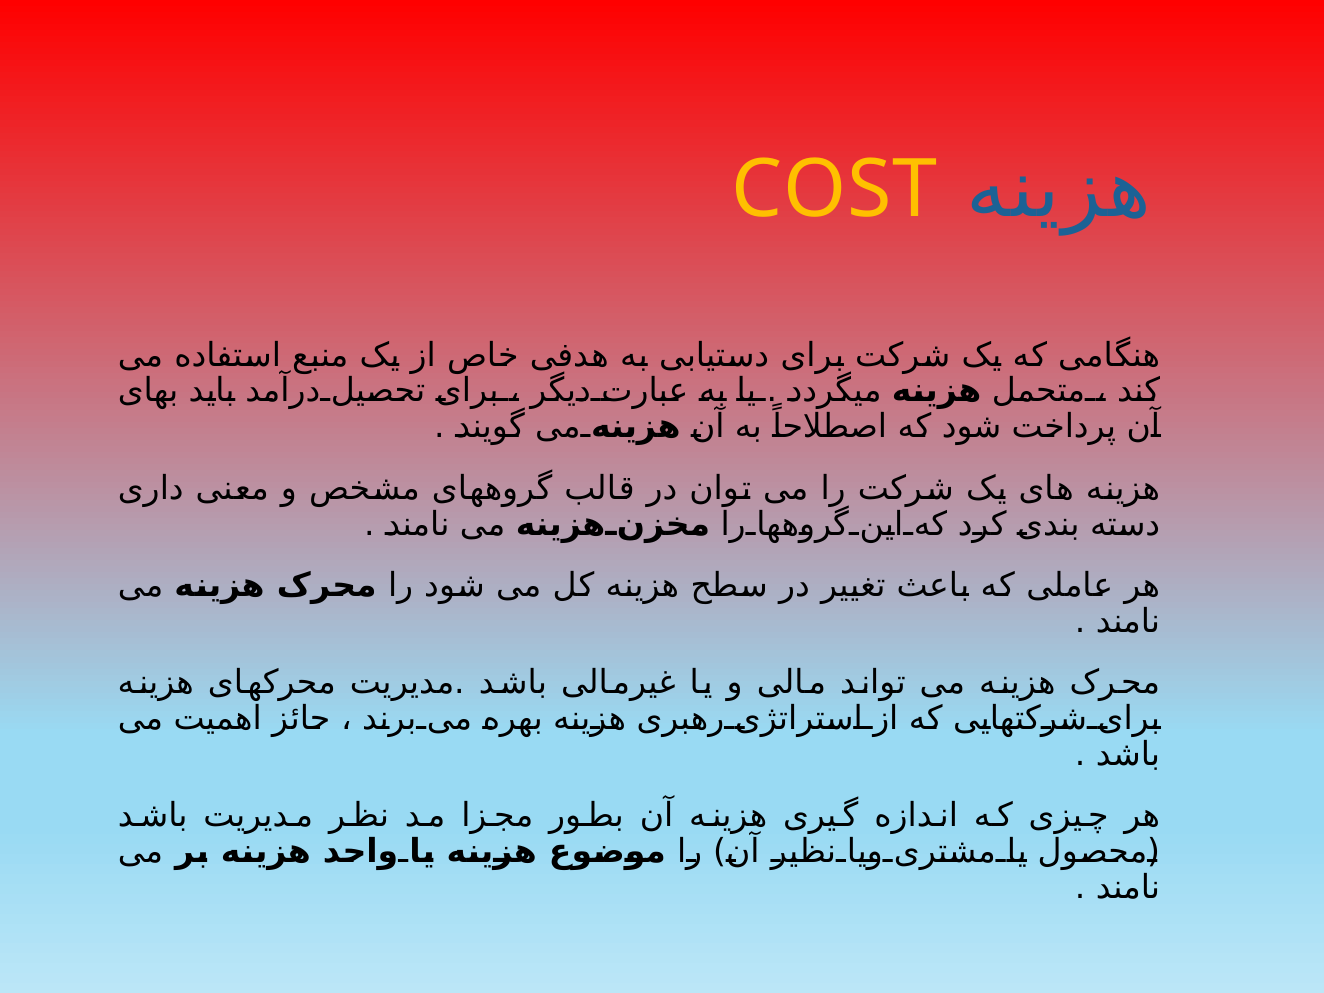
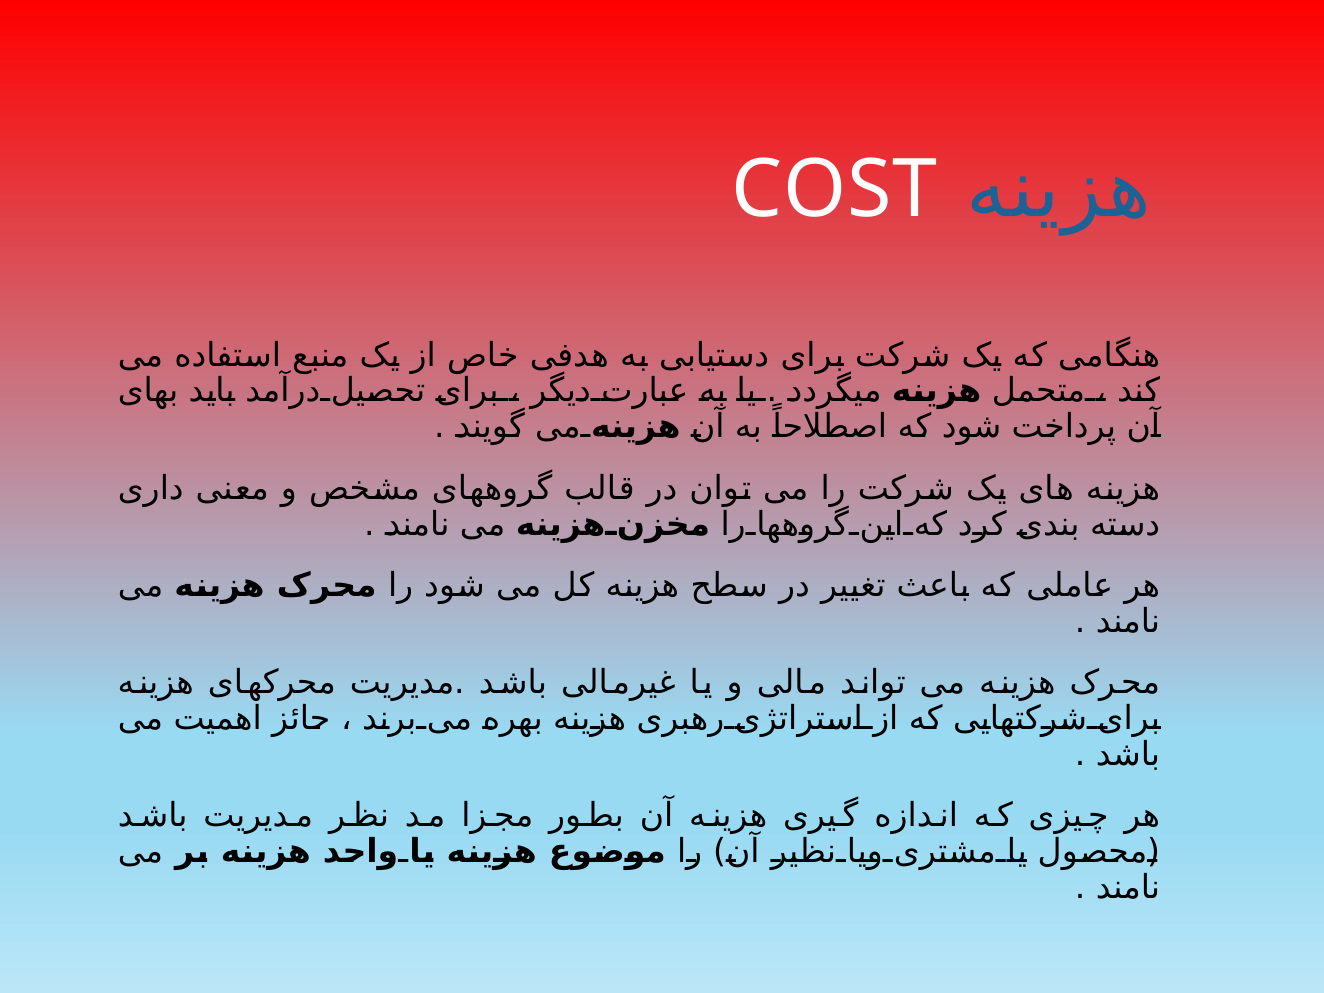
COST colour: yellow -> white (835, 190)
